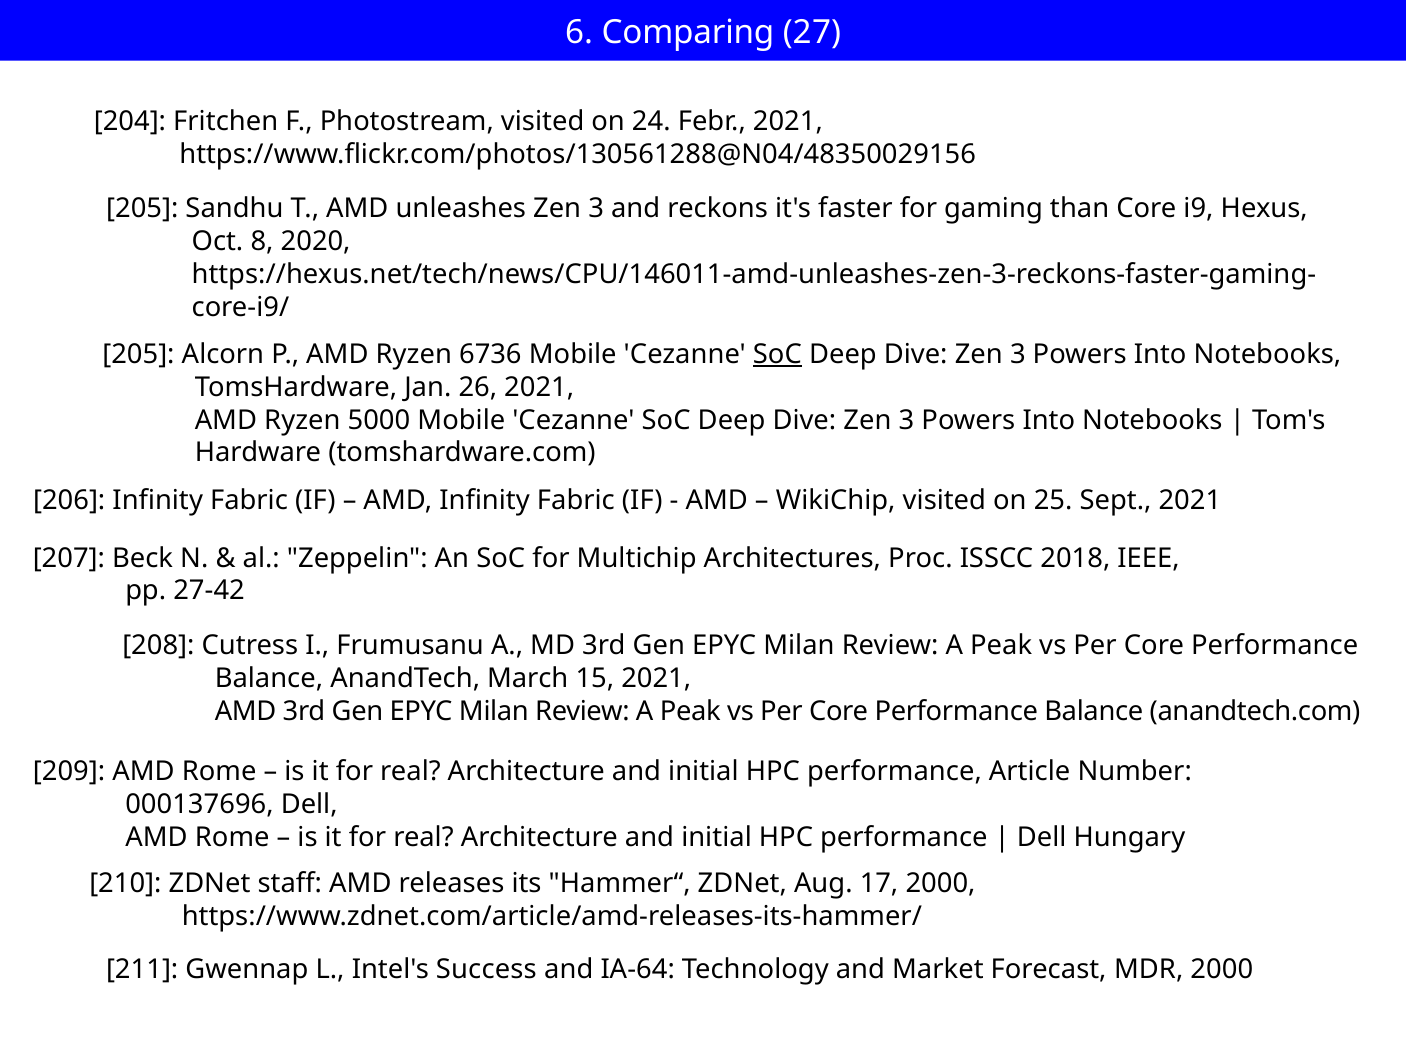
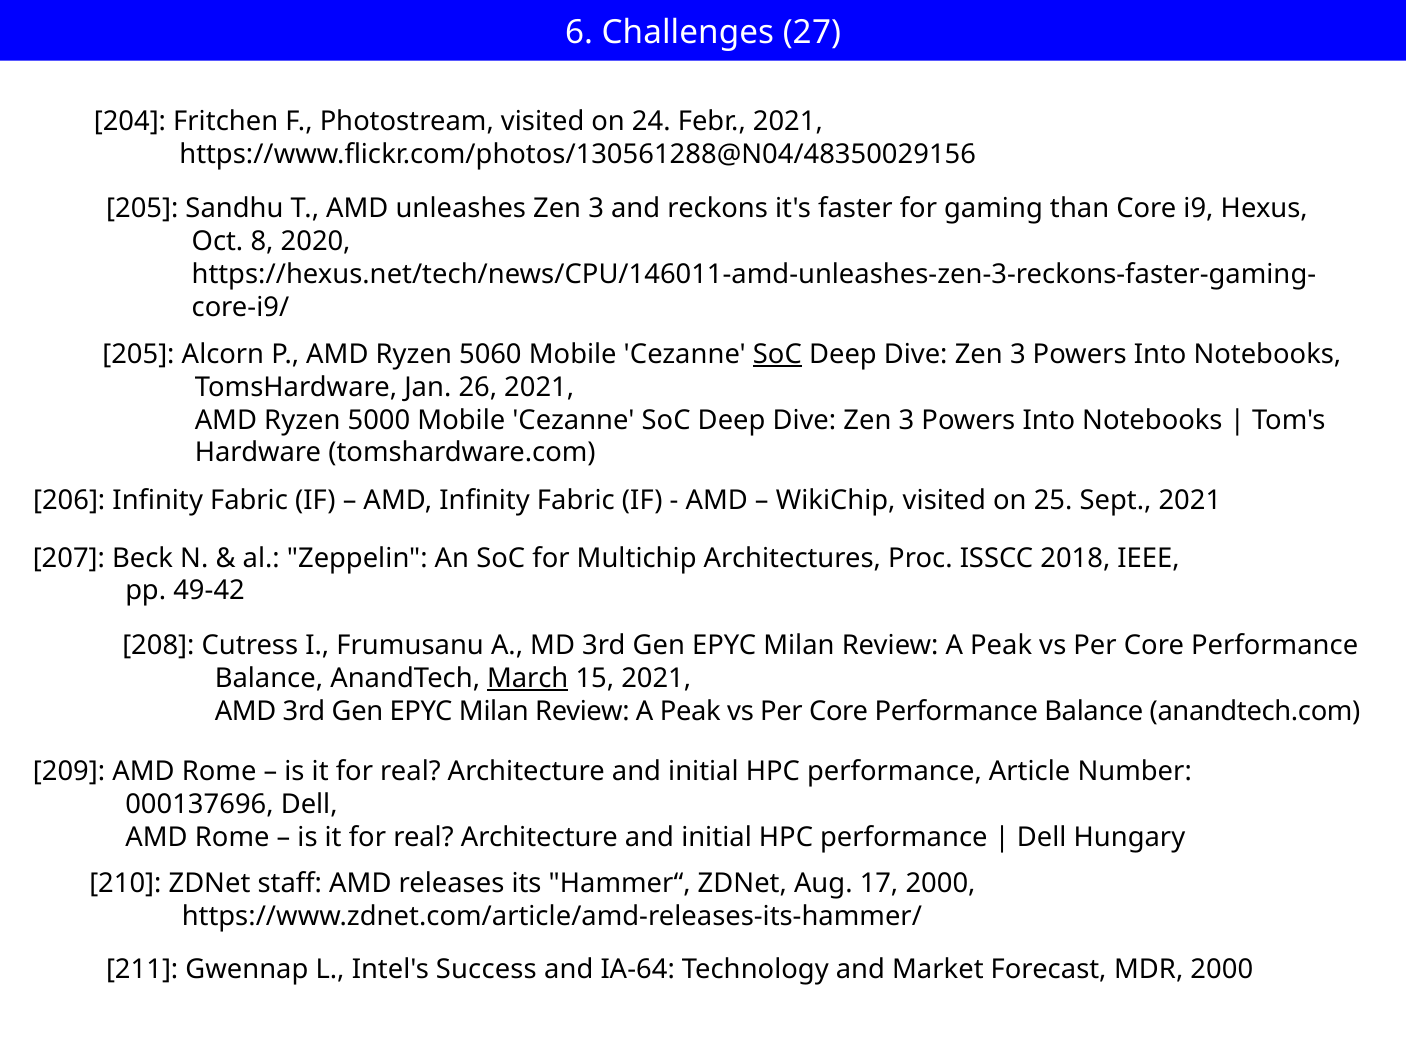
Comparing: Comparing -> Challenges (688, 33)
6736: 6736 -> 5060 (490, 354)
27-42: 27-42 -> 49-42 (209, 591)
March underline: none -> present (528, 678)
